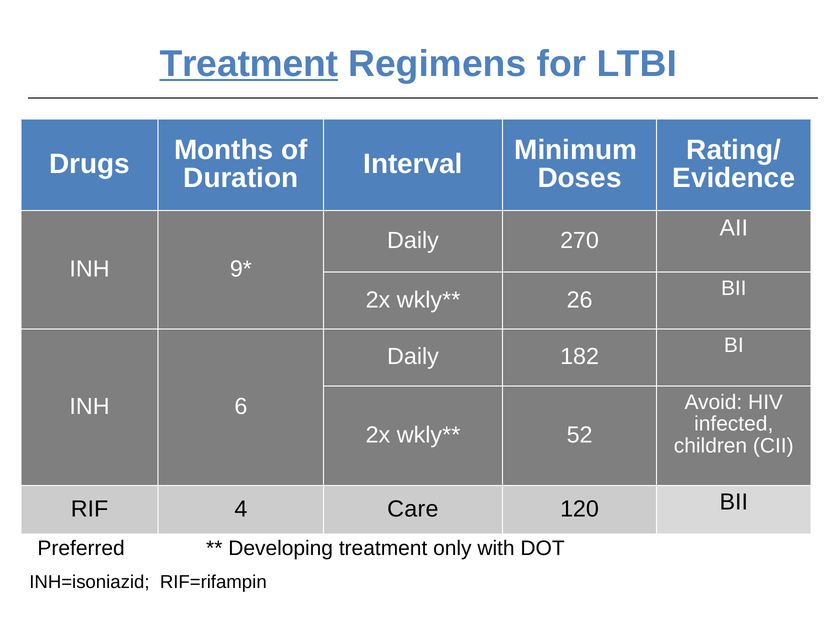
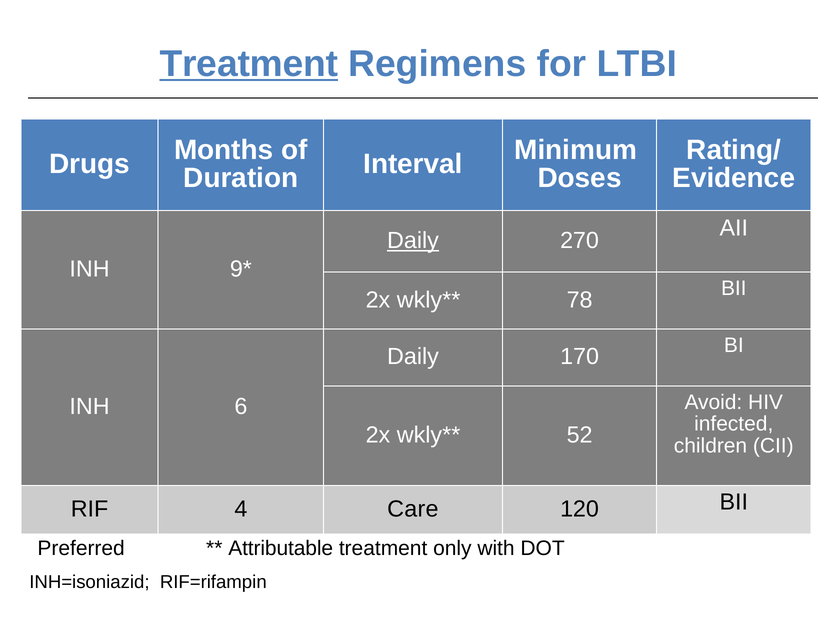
Daily underline: none -> present (413, 241)
26: 26 -> 78 (580, 300)
182: 182 -> 170 (580, 357)
Developing: Developing -> Attributable (281, 548)
